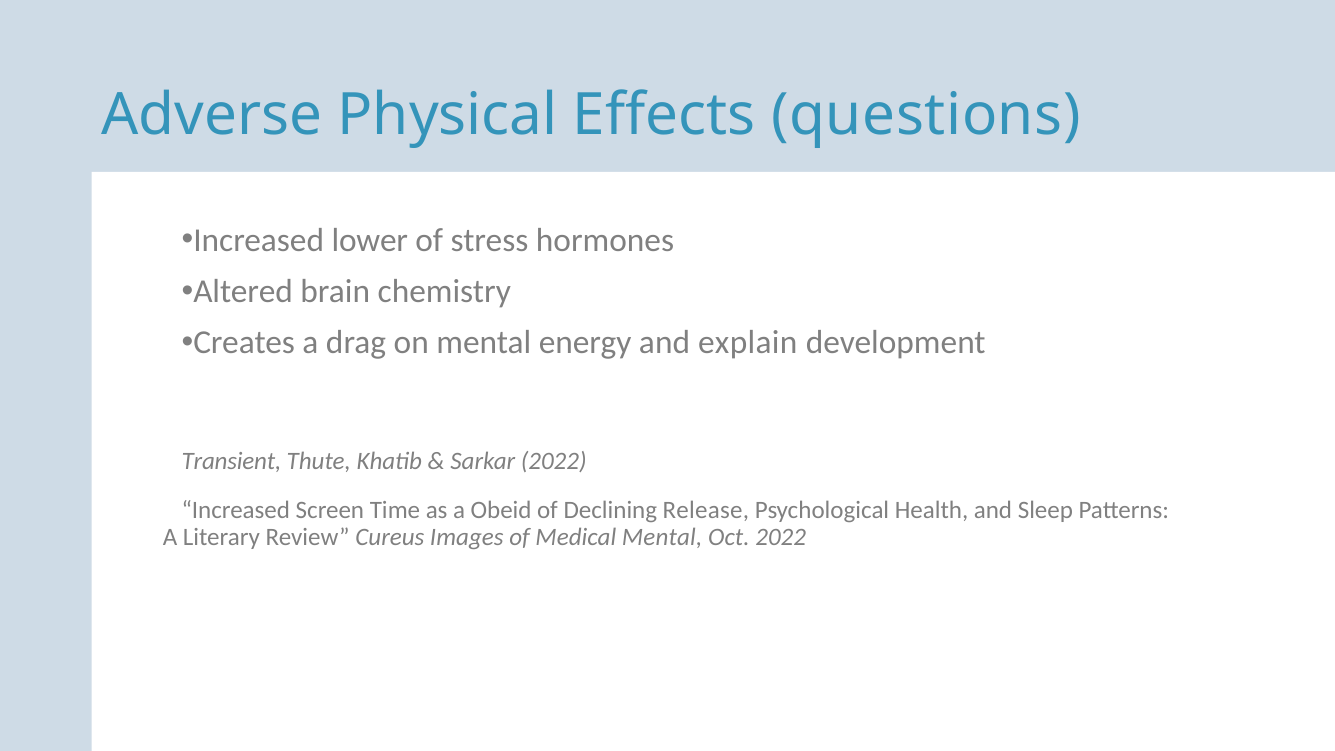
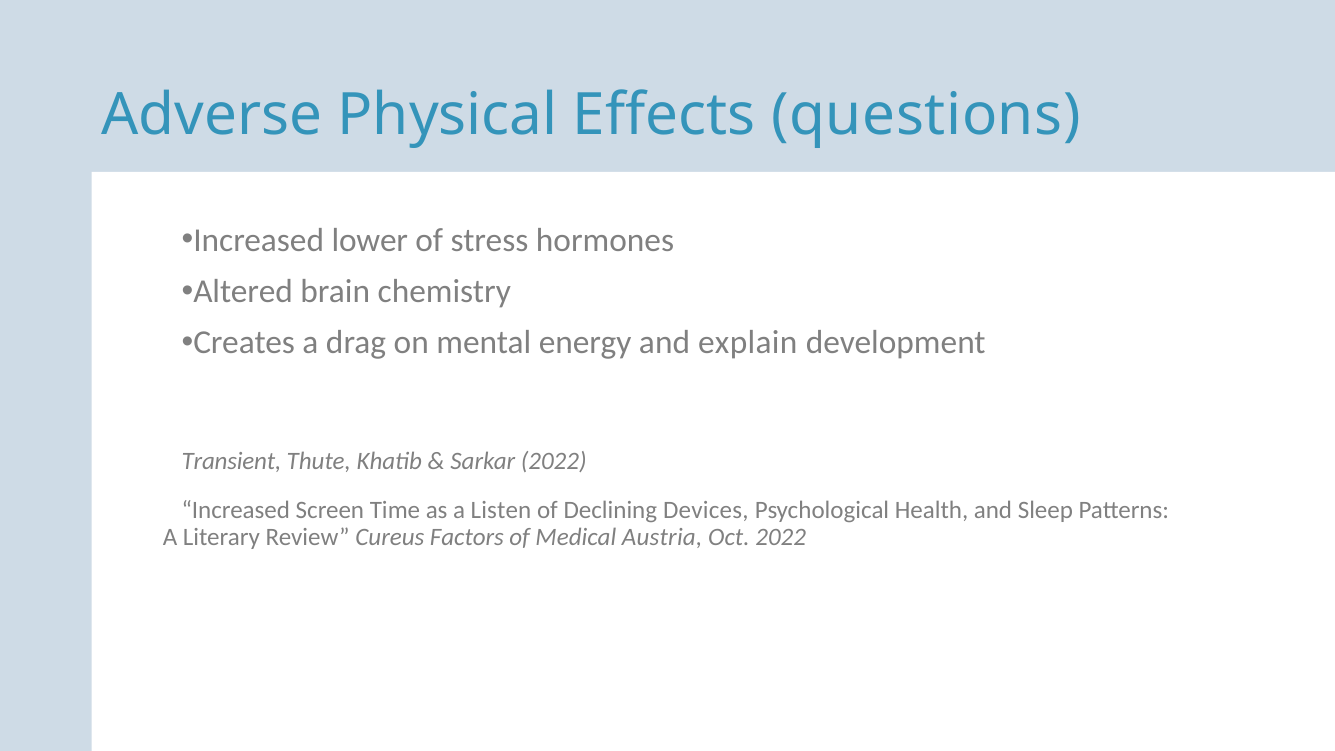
Obeid: Obeid -> Listen (501, 510)
Release: Release -> Devices (706, 510)
Images: Images -> Factors (467, 537)
Medical Mental: Mental -> Austria (662, 537)
